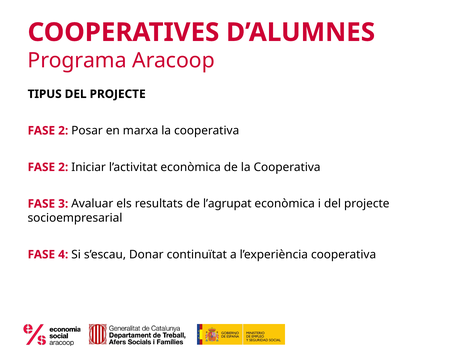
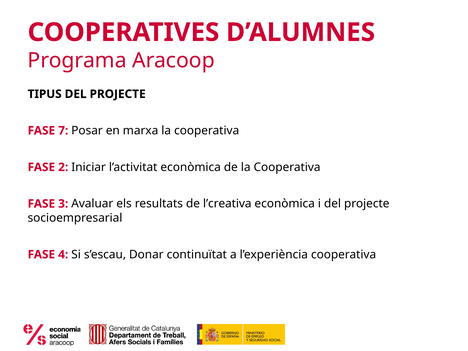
2: 2 -> 7 (63, 131)
l’agrupat: l’agrupat -> l’creativa (227, 204)
